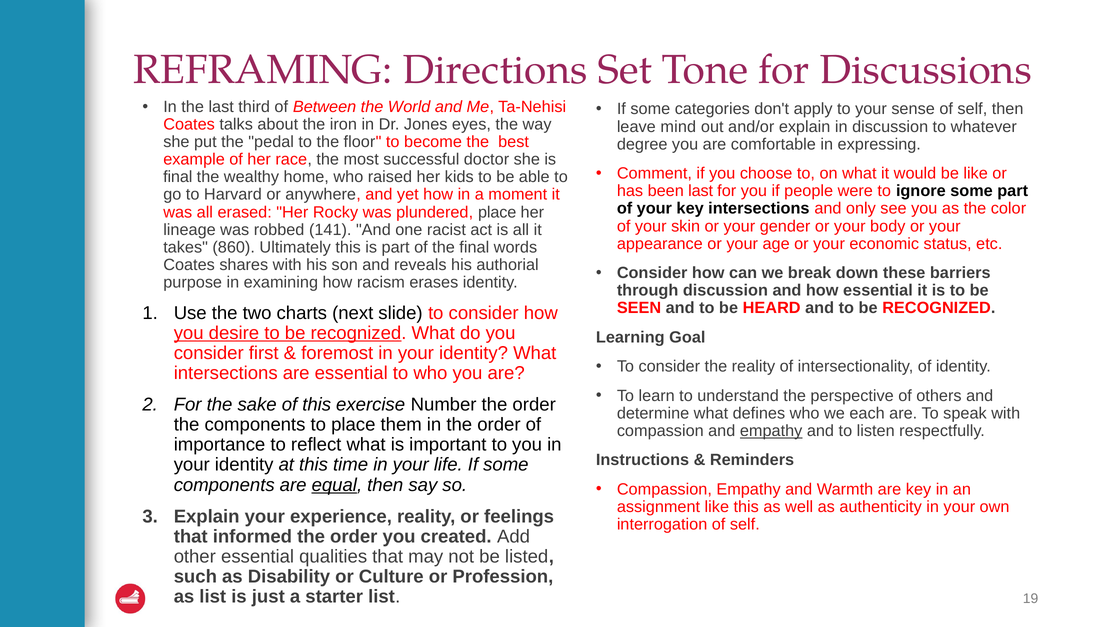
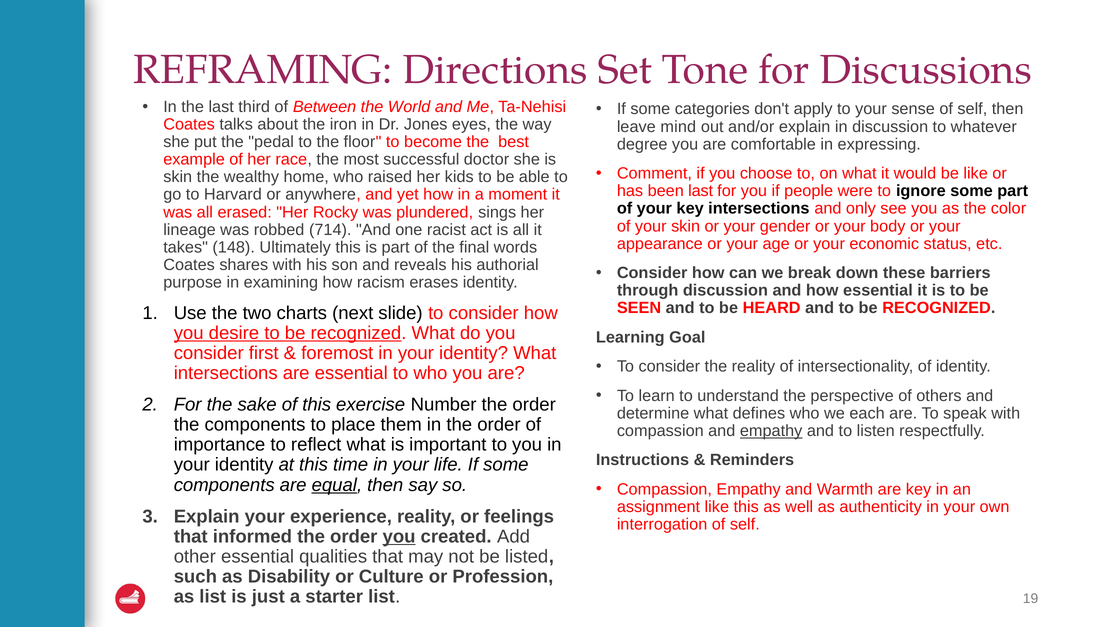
final: final -> skin (178, 177)
plundered place: place -> sings (497, 212)
141: 141 -> 714 (330, 230)
860: 860 -> 148 (234, 247)
you underline: none -> present (399, 537)
